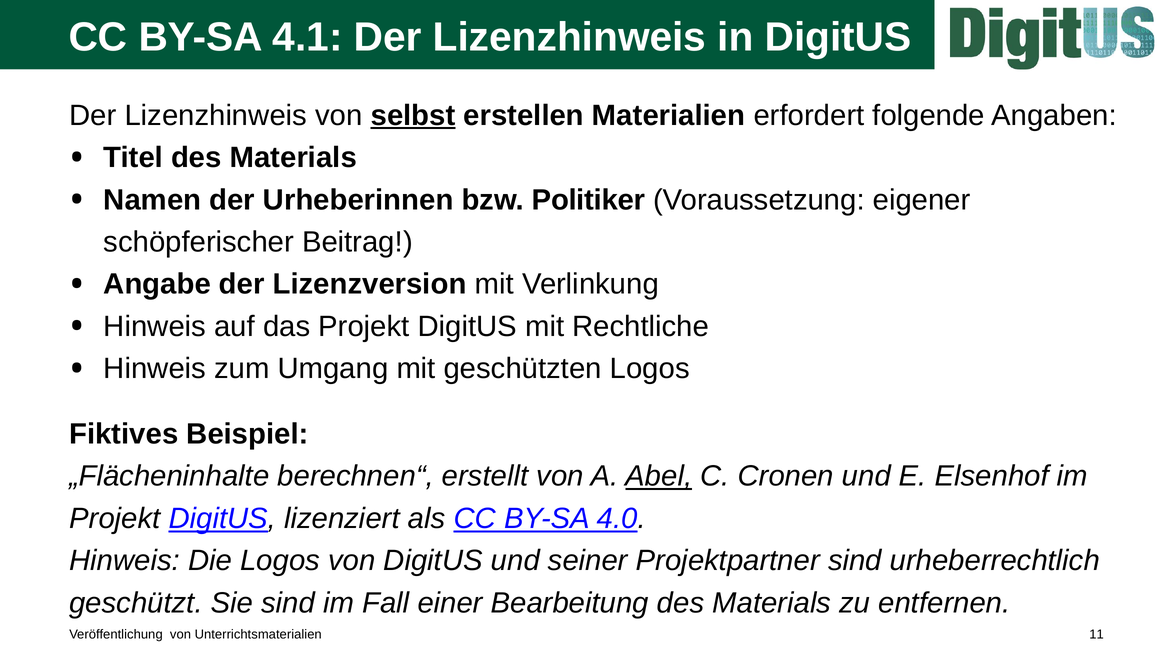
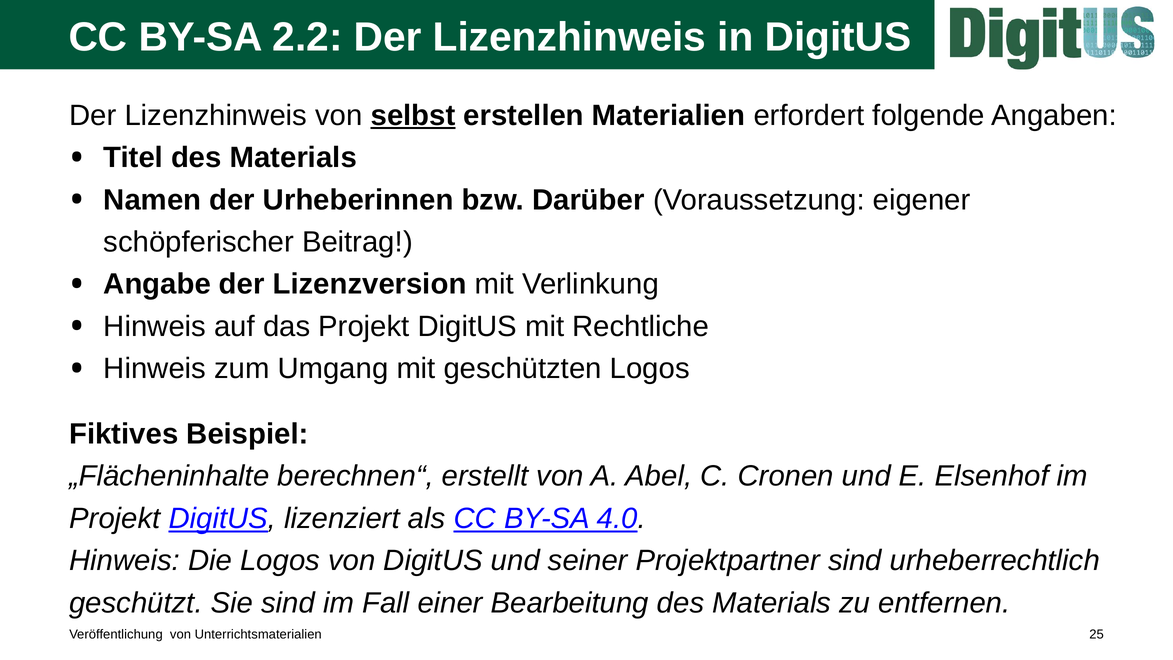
4.1: 4.1 -> 2.2 (308, 37)
Politiker: Politiker -> Darüber (588, 200)
Abel underline: present -> none (659, 476)
11: 11 -> 25 (1097, 634)
